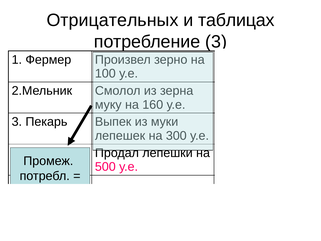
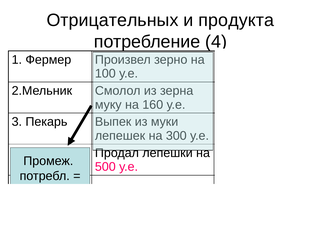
таблицах: таблицах -> продукта (236, 20)
потребление 3: 3 -> 4 (216, 42)
